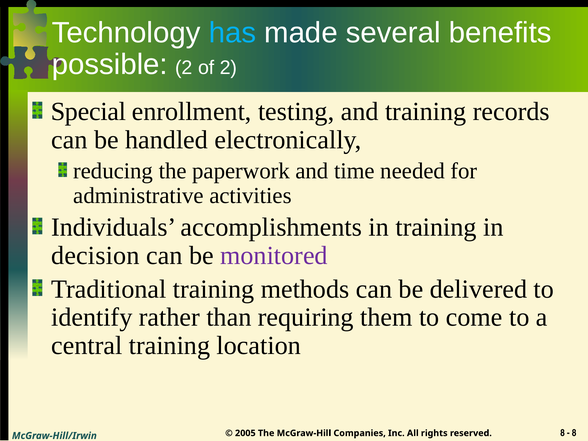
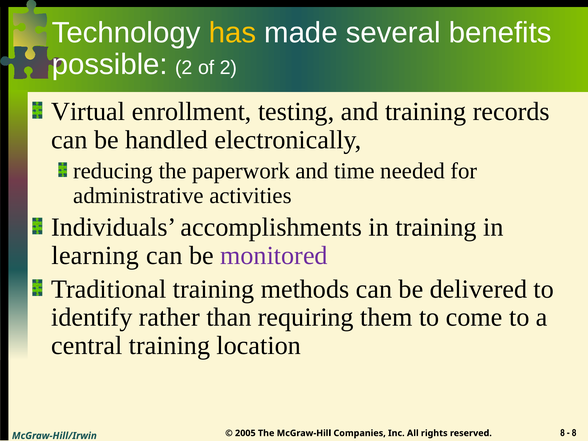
has colour: light blue -> yellow (232, 33)
Special: Special -> Virtual (88, 112)
decision: decision -> learning (95, 256)
